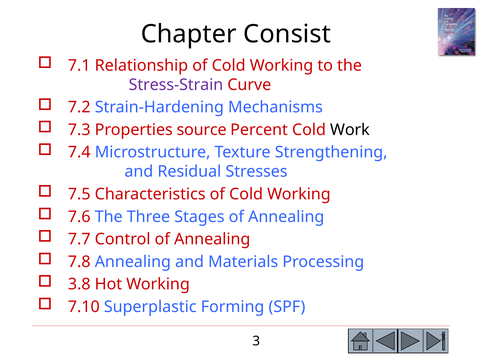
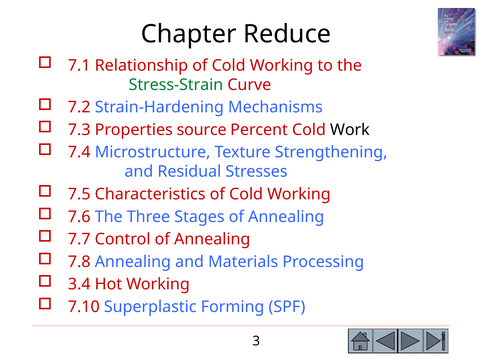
Consist: Consist -> Reduce (287, 34)
Stress-Strain colour: purple -> green (176, 85)
3.8: 3.8 -> 3.4 (79, 284)
